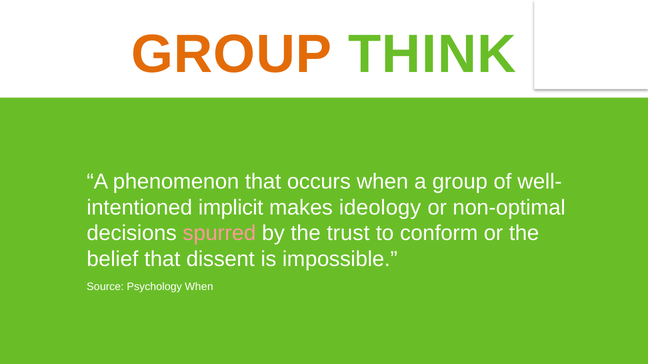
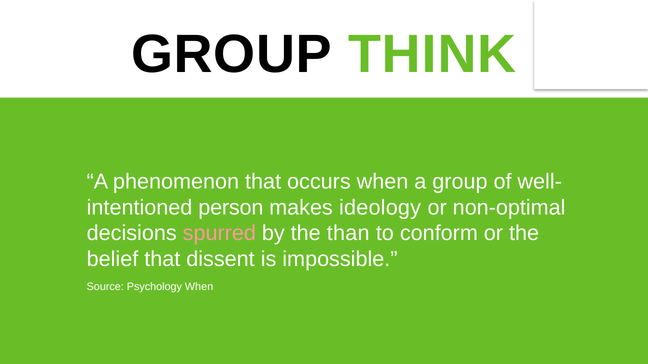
GROUP colour: orange -> black (231, 55)
implicit: implicit -> person (231, 208)
trust: trust -> than (348, 234)
